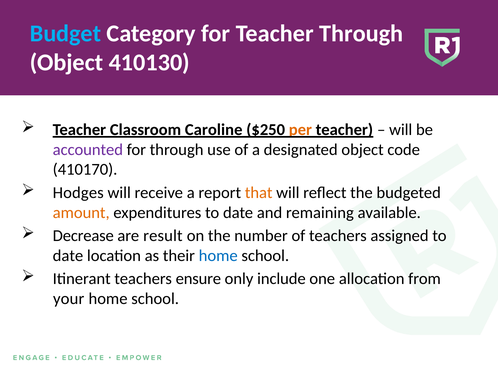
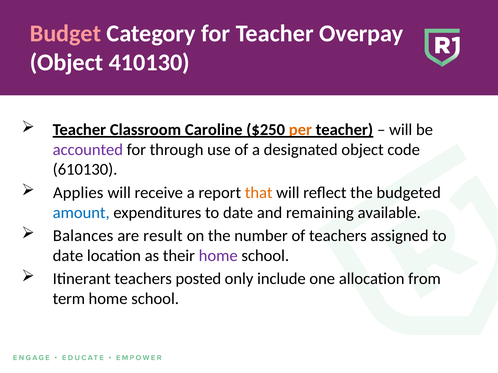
Budget colour: light blue -> pink (66, 34)
Teacher Through: Through -> Overpay (361, 34)
410170: 410170 -> 610130 (85, 170)
Hodges: Hodges -> Applies (78, 193)
amount colour: orange -> blue (81, 213)
Decrease: Decrease -> Balances (83, 236)
home colour: blue -> purple (218, 256)
ensure: ensure -> posted (198, 279)
your: your -> term (69, 299)
